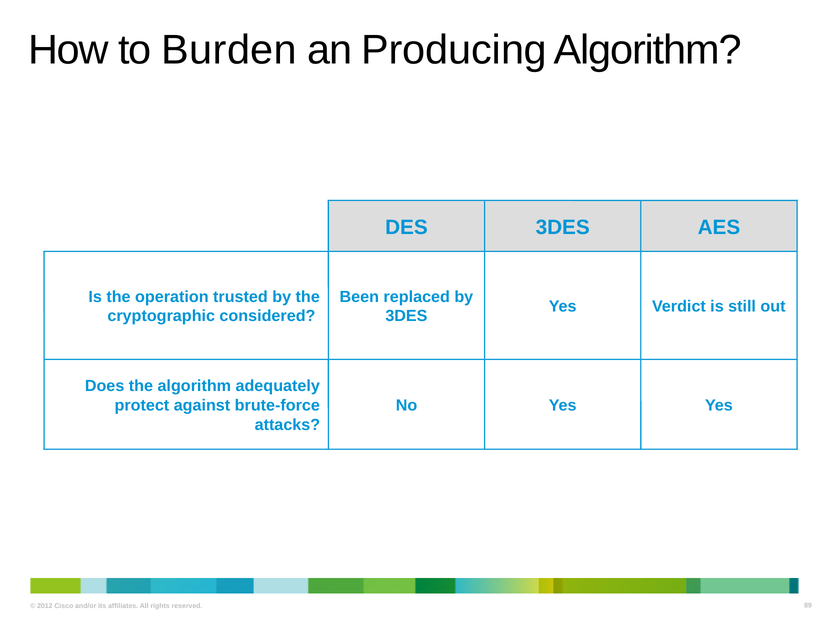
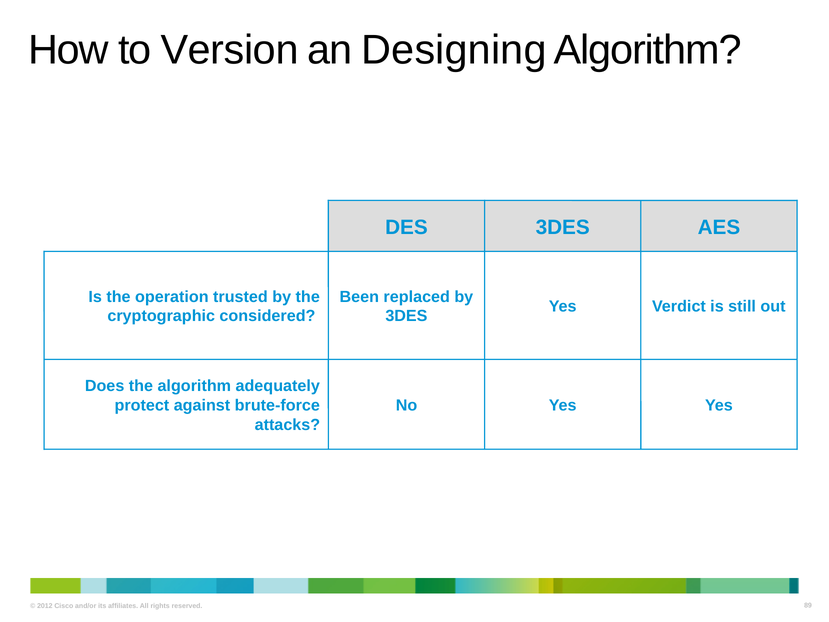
Burden: Burden -> Version (230, 50)
Producing: Producing -> Designing (454, 50)
